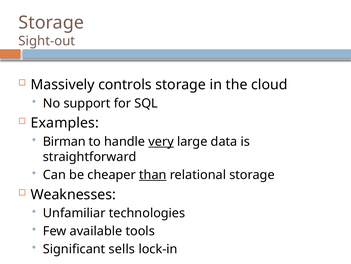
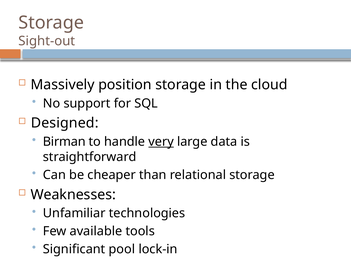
controls: controls -> position (125, 84)
Examples: Examples -> Designed (65, 123)
than underline: present -> none (153, 174)
sells: sells -> pool (122, 248)
